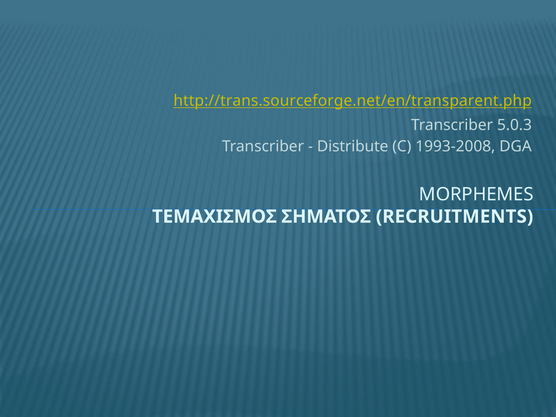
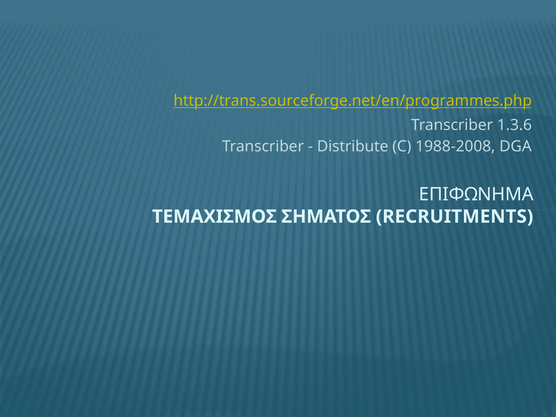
http://trans.sourceforge.net/en/transparent.php: http://trans.sourceforge.net/en/transparent.php -> http://trans.sourceforge.net/en/programmes.php (353, 101)
5.0.3: 5.0.3 -> 1.3.6 (514, 125)
1993-2008: 1993-2008 -> 1988-2008 (455, 147)
MORPHEMES: MORPHEMES -> ΕΠΙΦΩΝΗΜΑ (476, 194)
